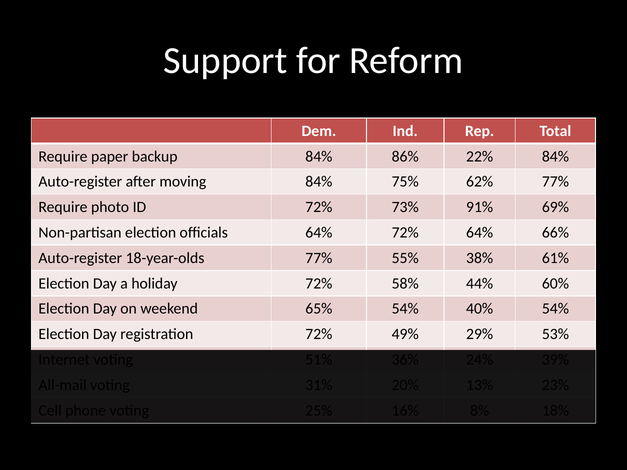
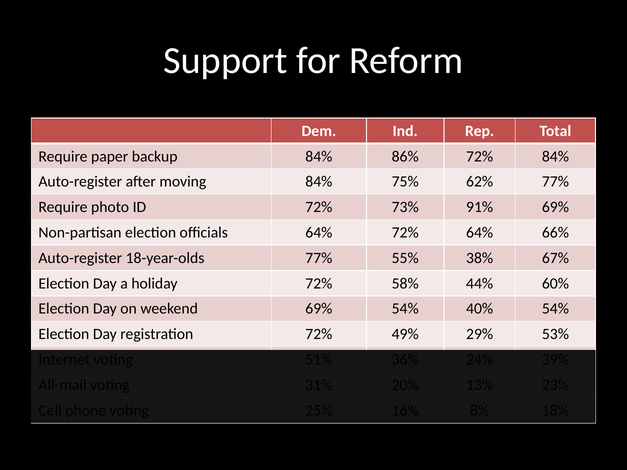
86% 22%: 22% -> 72% (480, 156)
61%: 61% -> 67% (555, 258)
weekend 65%: 65% -> 69% (319, 309)
